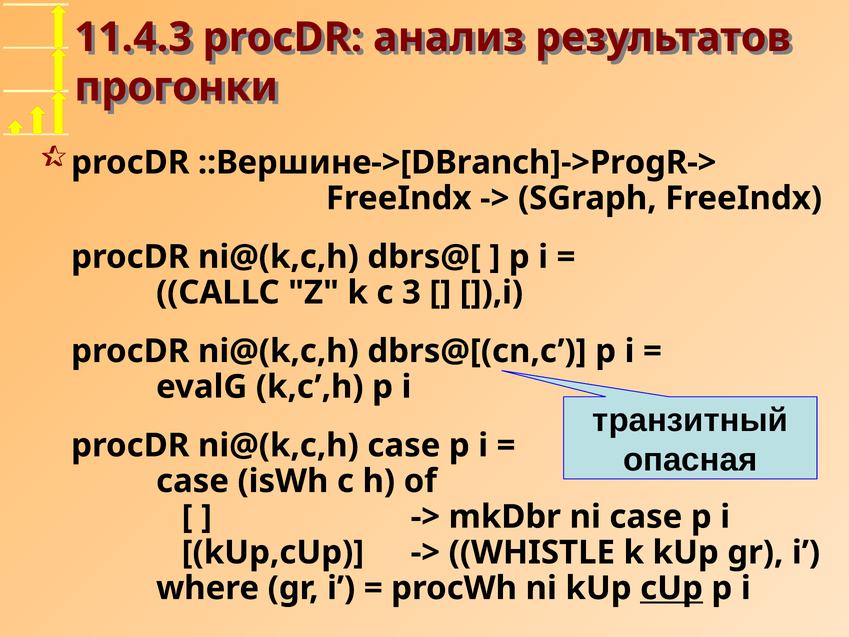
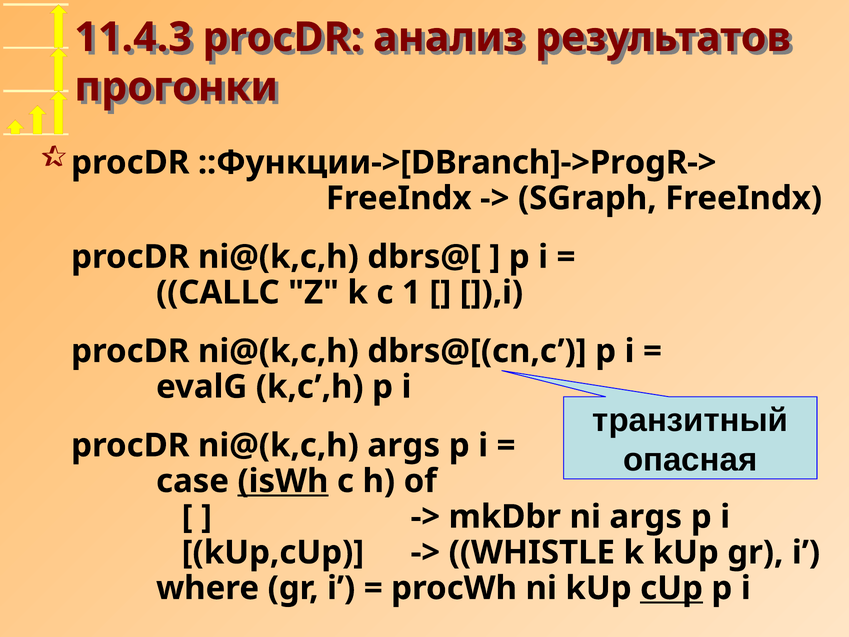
::Вершине->[DBranch]->ProgR->: ::Вершине->[DBranch]->ProgR-> -> ::Функции->[DBranch]->ProgR-> (457, 163)
3: 3 -> 1 (411, 292)
ni@(k,c,h case: case -> args (404, 445)
isWh underline: none -> present (283, 481)
ni case: case -> args (646, 517)
